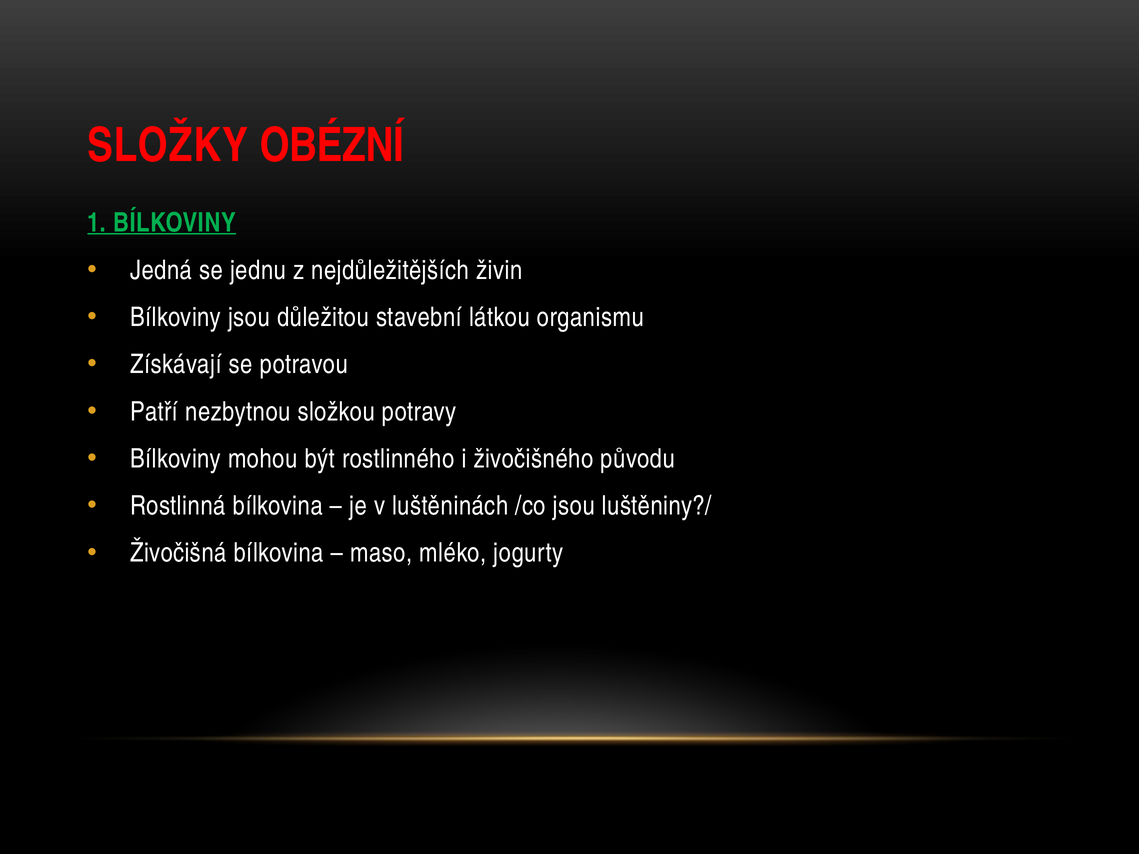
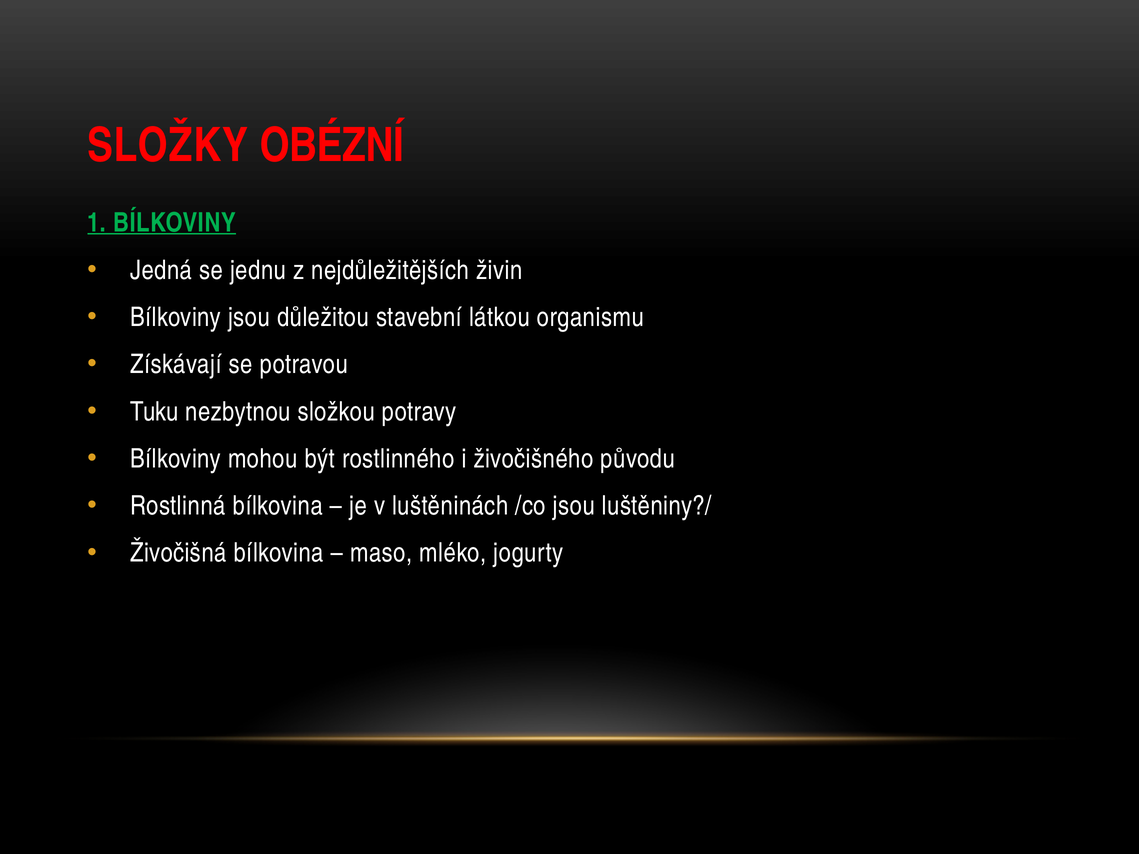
Patří: Patří -> Tuku (154, 412)
